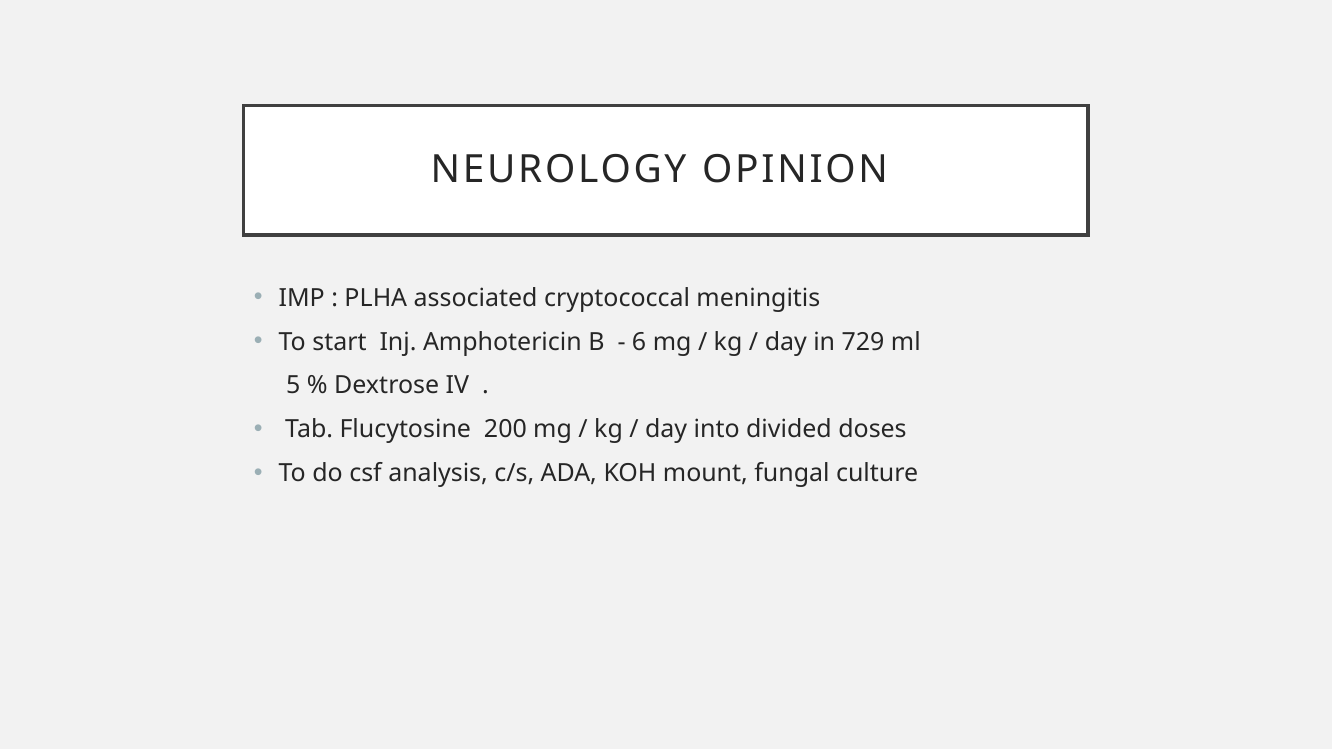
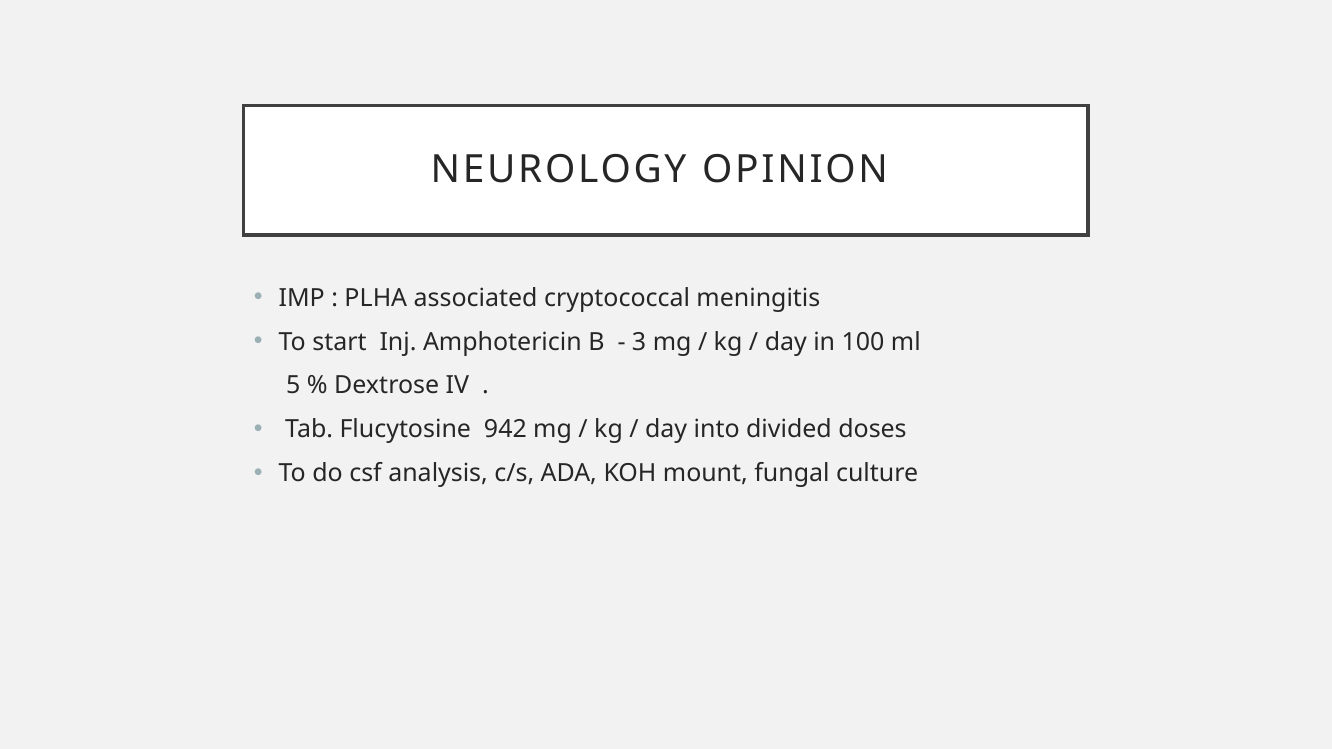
6: 6 -> 3 (639, 342)
729: 729 -> 100 (863, 342)
200: 200 -> 942 (505, 430)
